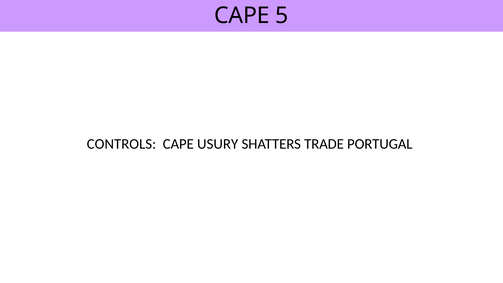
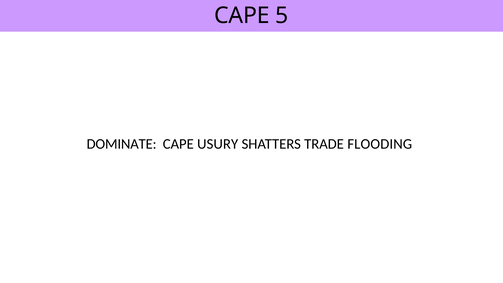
CONTROLS: CONTROLS -> DOMINATE (122, 144)
PORTUGAL: PORTUGAL -> FLOODING (380, 144)
